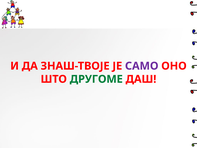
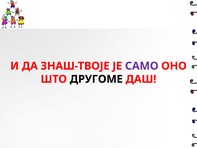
ДРУГОМЕ colour: green -> black (96, 79)
